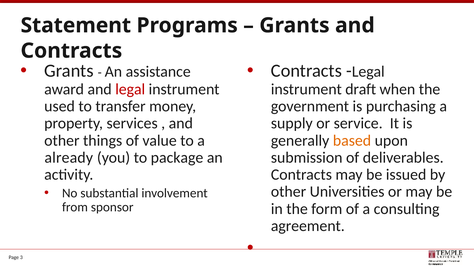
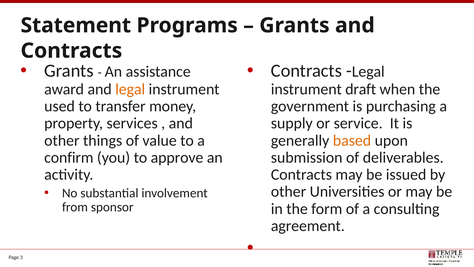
legal colour: red -> orange (130, 89)
already: already -> confirm (69, 157)
package: package -> approve (177, 157)
